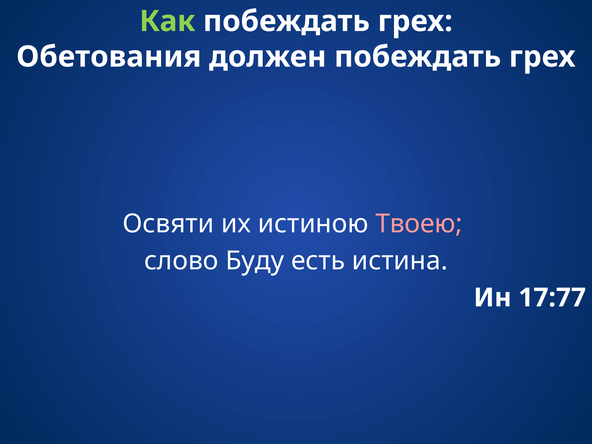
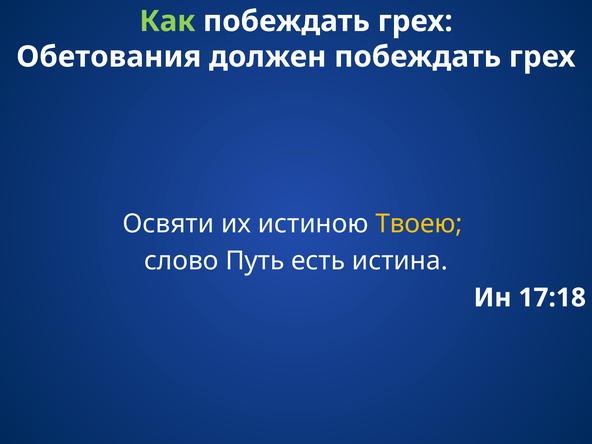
Твоею colour: pink -> yellow (419, 224)
Буду: Буду -> Путь (255, 261)
17:77: 17:77 -> 17:18 (552, 298)
